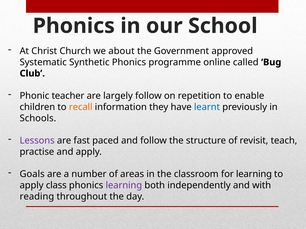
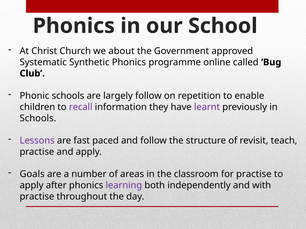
Phonic teacher: teacher -> schools (68, 96)
recall colour: orange -> purple (81, 107)
learnt colour: blue -> purple (207, 107)
for learning: learning -> practise (254, 175)
class: class -> after (56, 186)
reading: reading -> practise (37, 197)
